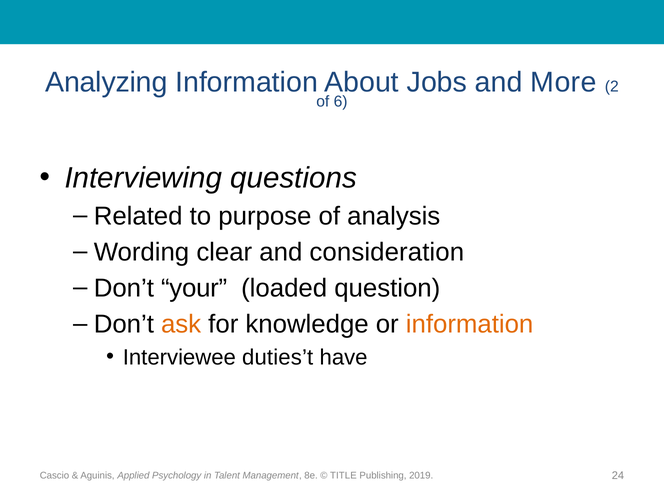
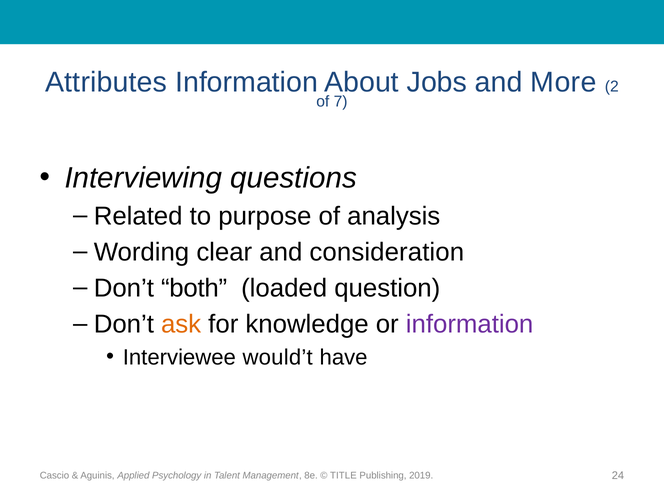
Analyzing: Analyzing -> Attributes (106, 83)
6: 6 -> 7 (341, 102)
your: your -> both (194, 288)
information colour: orange -> purple (470, 324)
duties’t: duties’t -> would’t (278, 357)
